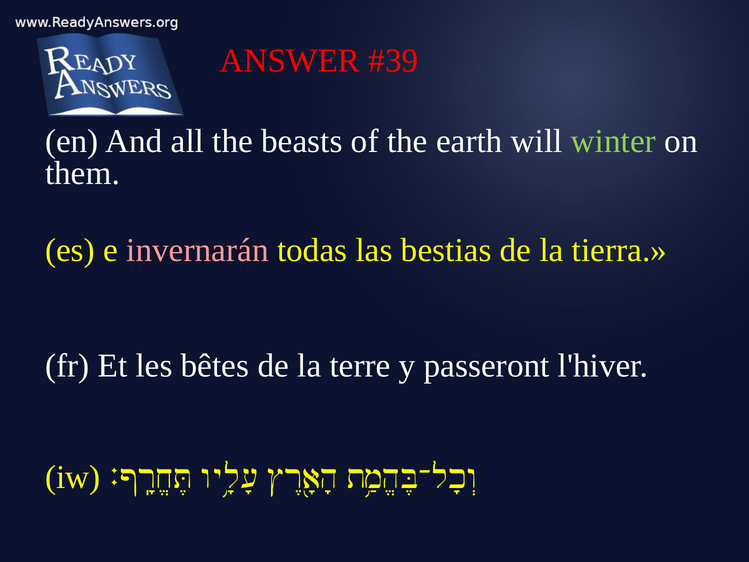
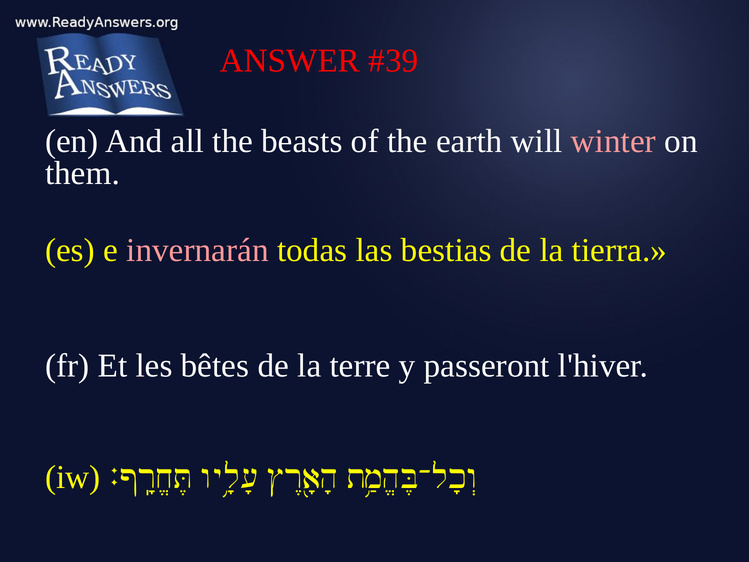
winter colour: light green -> pink (613, 141)
